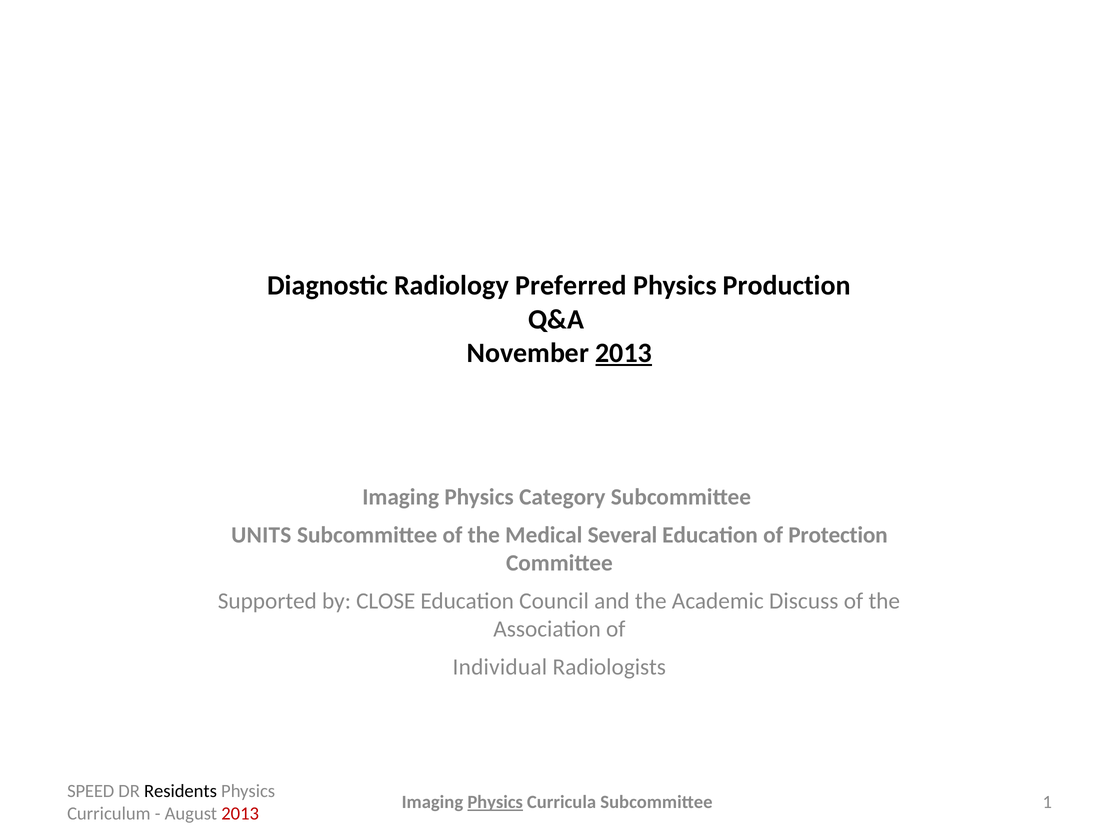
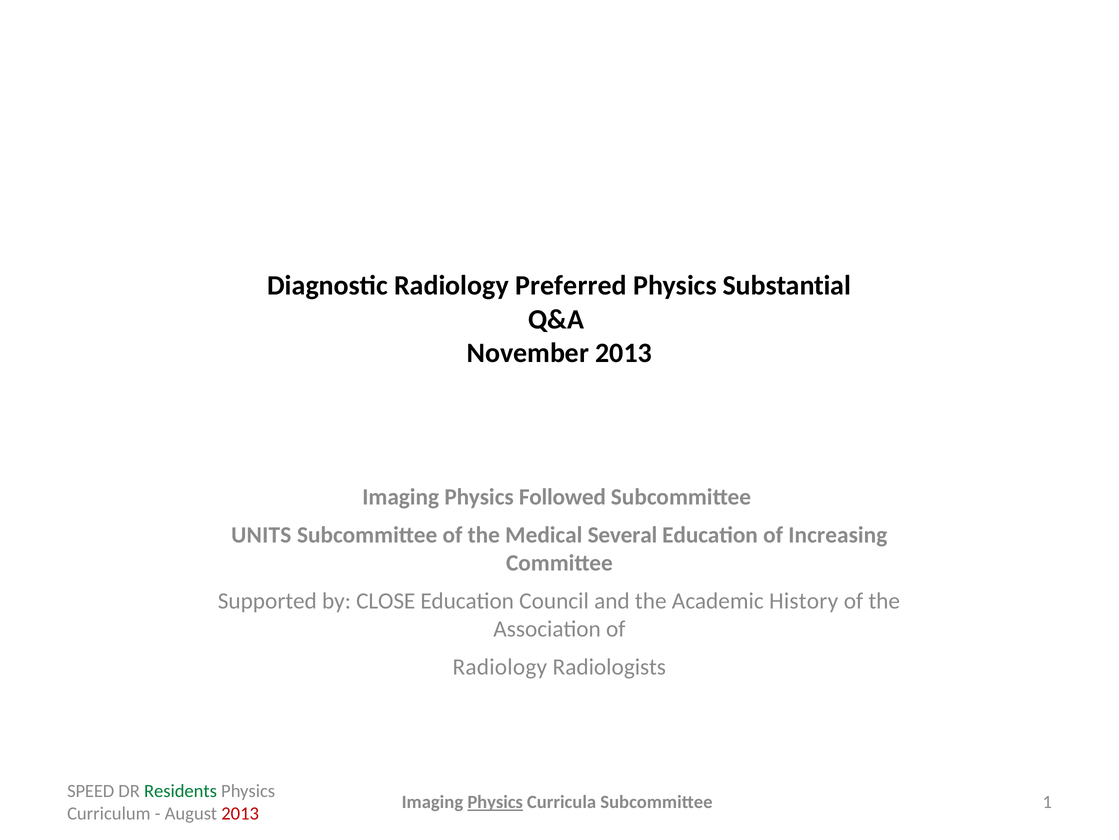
Production: Production -> Substantial (787, 285)
2013 underline: present -> none (624, 353)
Category: Category -> Followed (562, 497)
Protection: Protection -> Increasing (838, 535)
Discuss: Discuss -> History (804, 601)
Individual: Individual -> Radiology (500, 667)
Residents colour: black -> green (180, 790)
